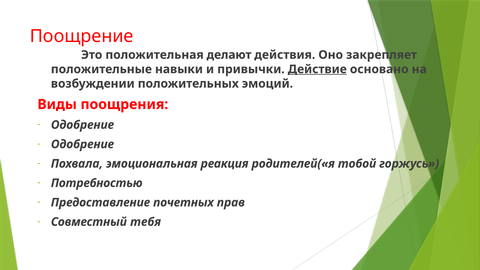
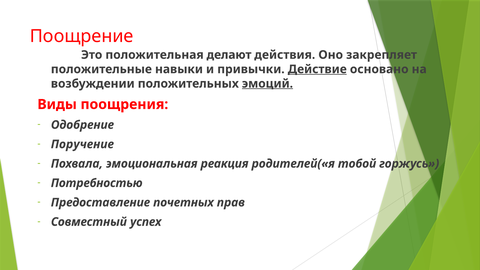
эмоций underline: none -> present (267, 84)
Одобрение: Одобрение -> Поручение (82, 144)
тебя: тебя -> успех (146, 222)
